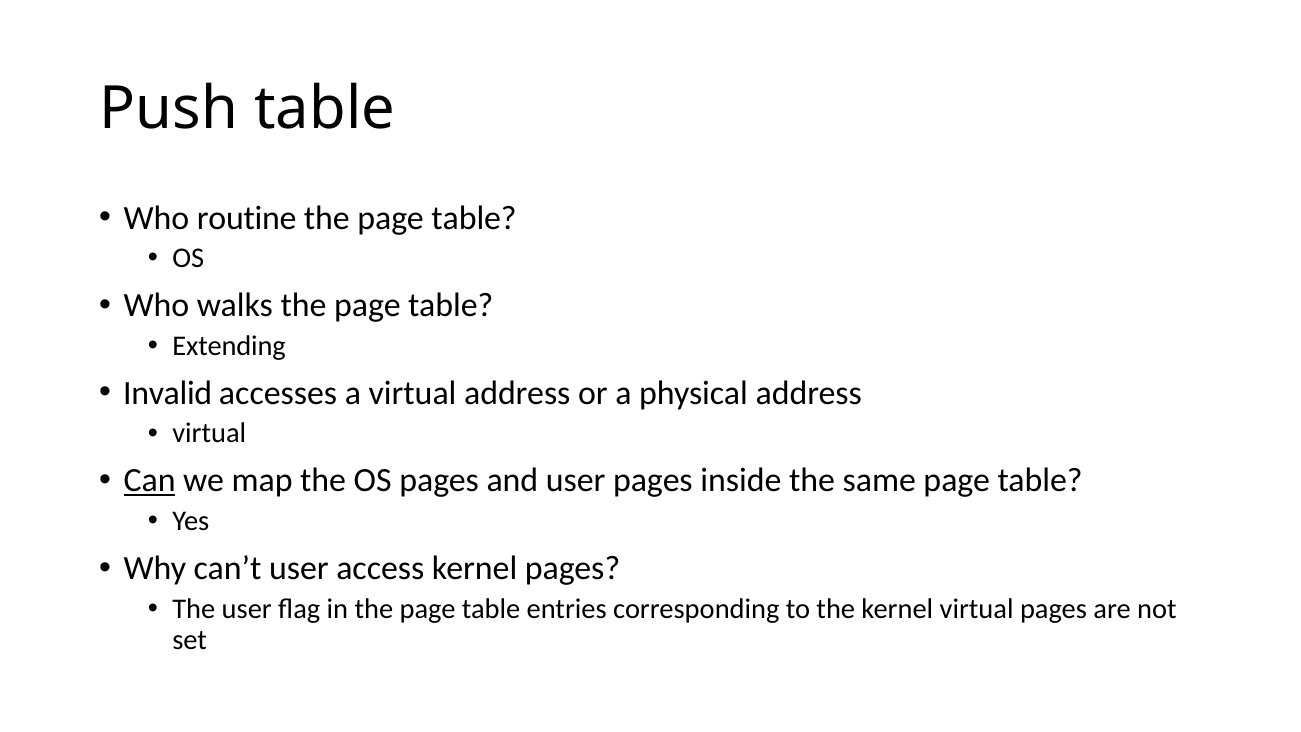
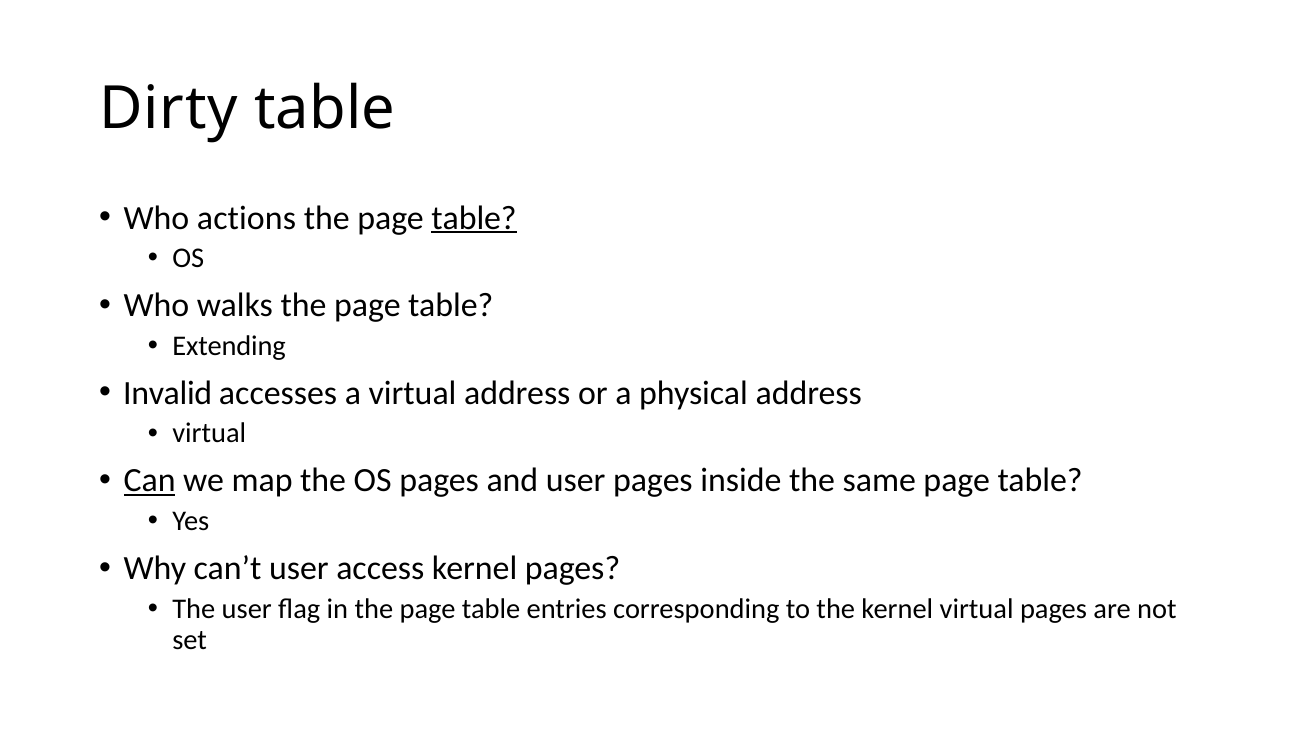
Push: Push -> Dirty (169, 109)
routine: routine -> actions (247, 218)
table underline: none -> present (474, 218)
